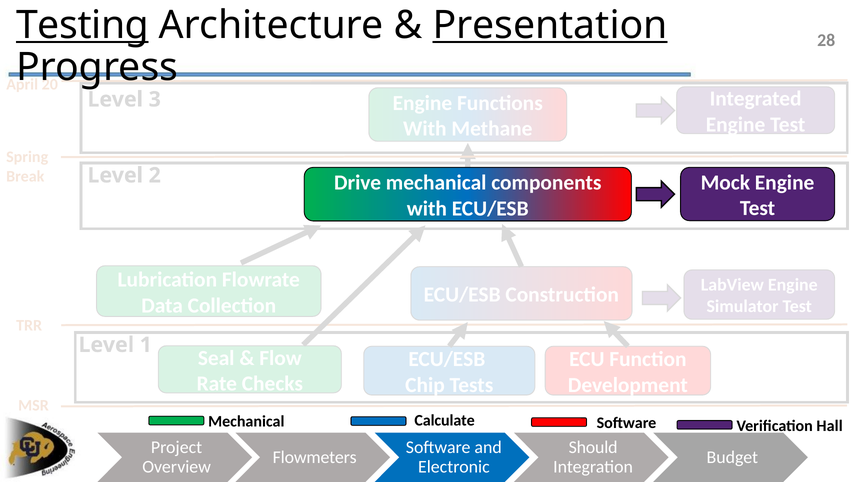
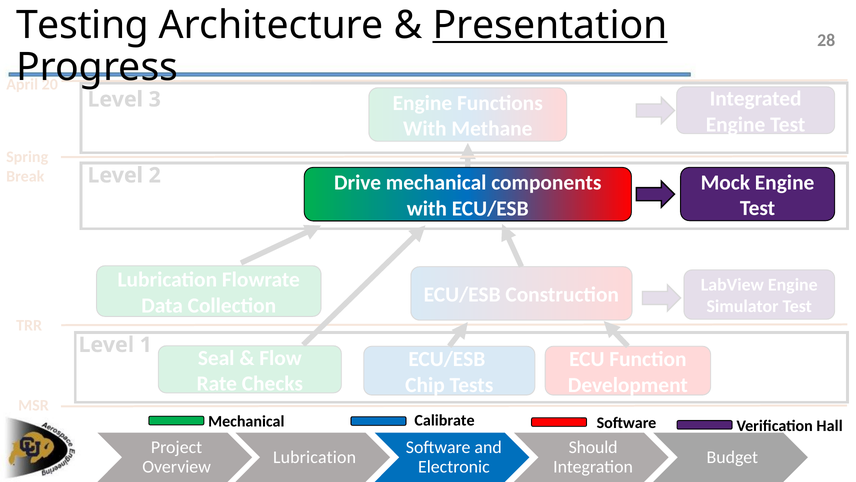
Testing underline: present -> none (83, 25)
Calculate: Calculate -> Calibrate (445, 420)
Flowmeters: Flowmeters -> Lubrication (315, 457)
